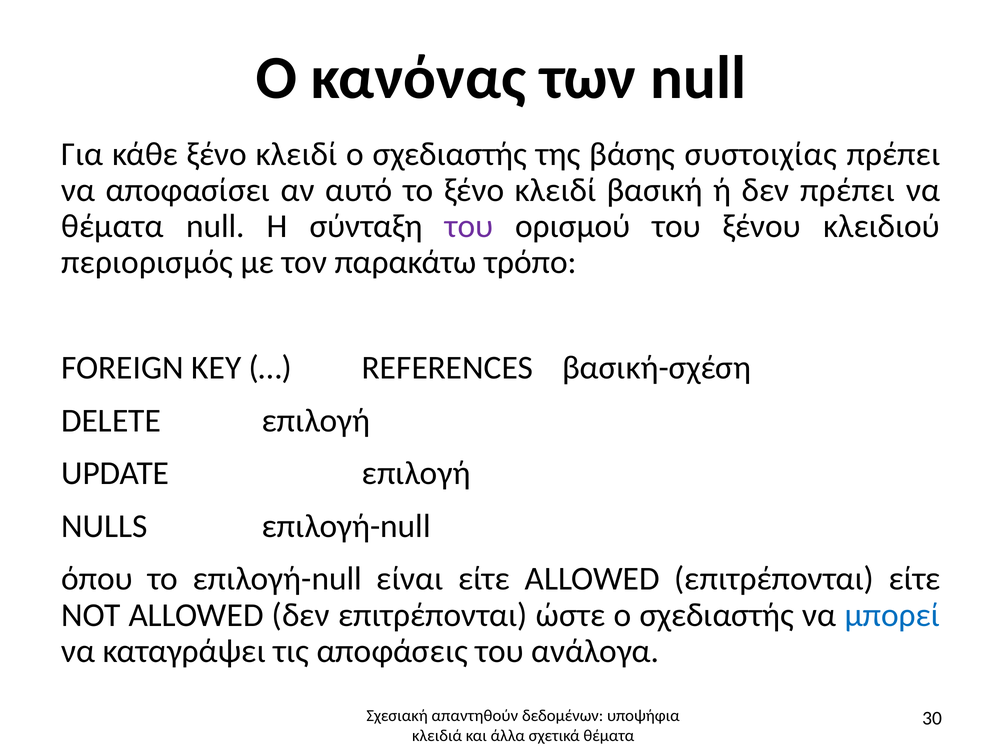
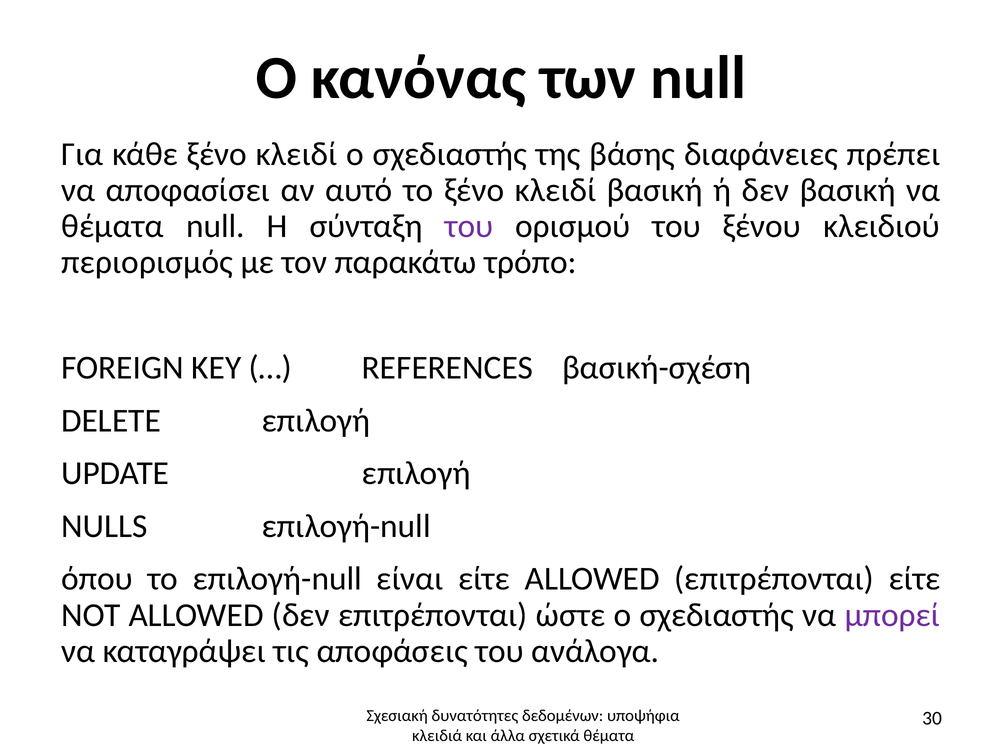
συστοιχίας: συστοιχίας -> διαφάνειες (761, 154)
δεν πρέπει: πρέπει -> βασική (848, 190)
μπορεί colour: blue -> purple (892, 615)
απαντηθούν: απαντηθούν -> δυνατότητες (475, 715)
